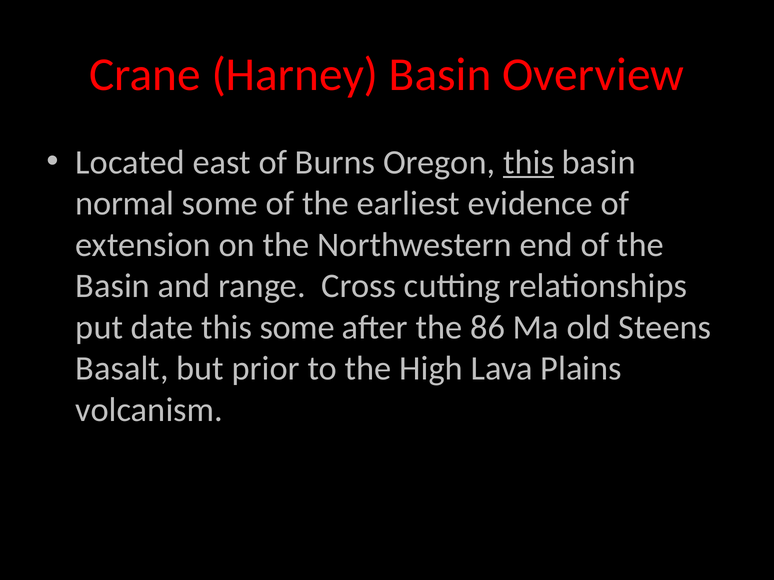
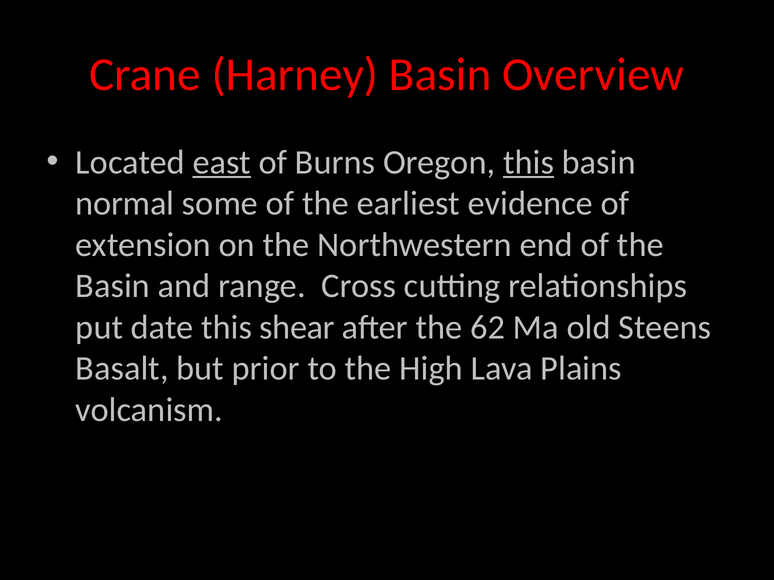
east underline: none -> present (222, 162)
this some: some -> shear (297, 328)
86: 86 -> 62 (488, 328)
